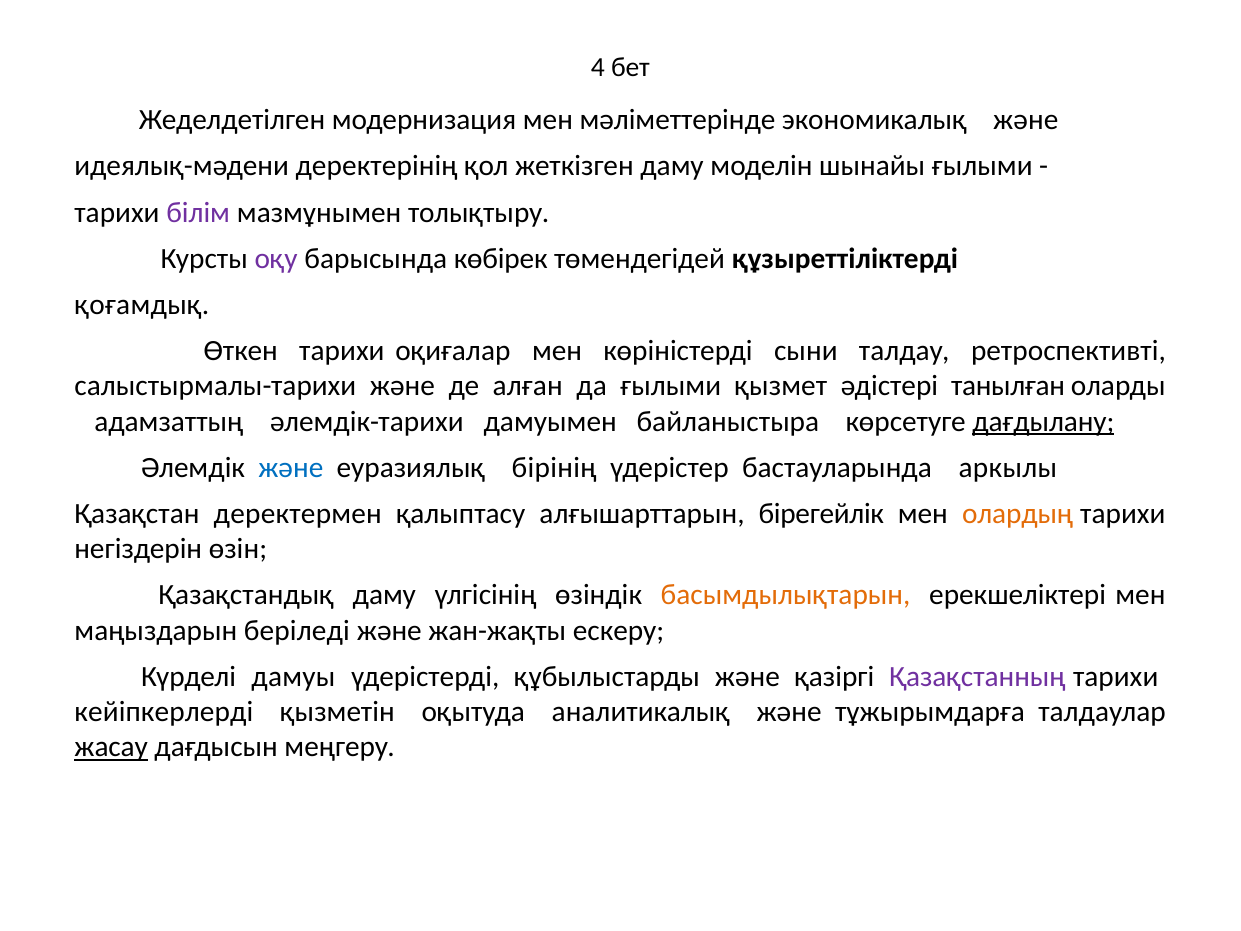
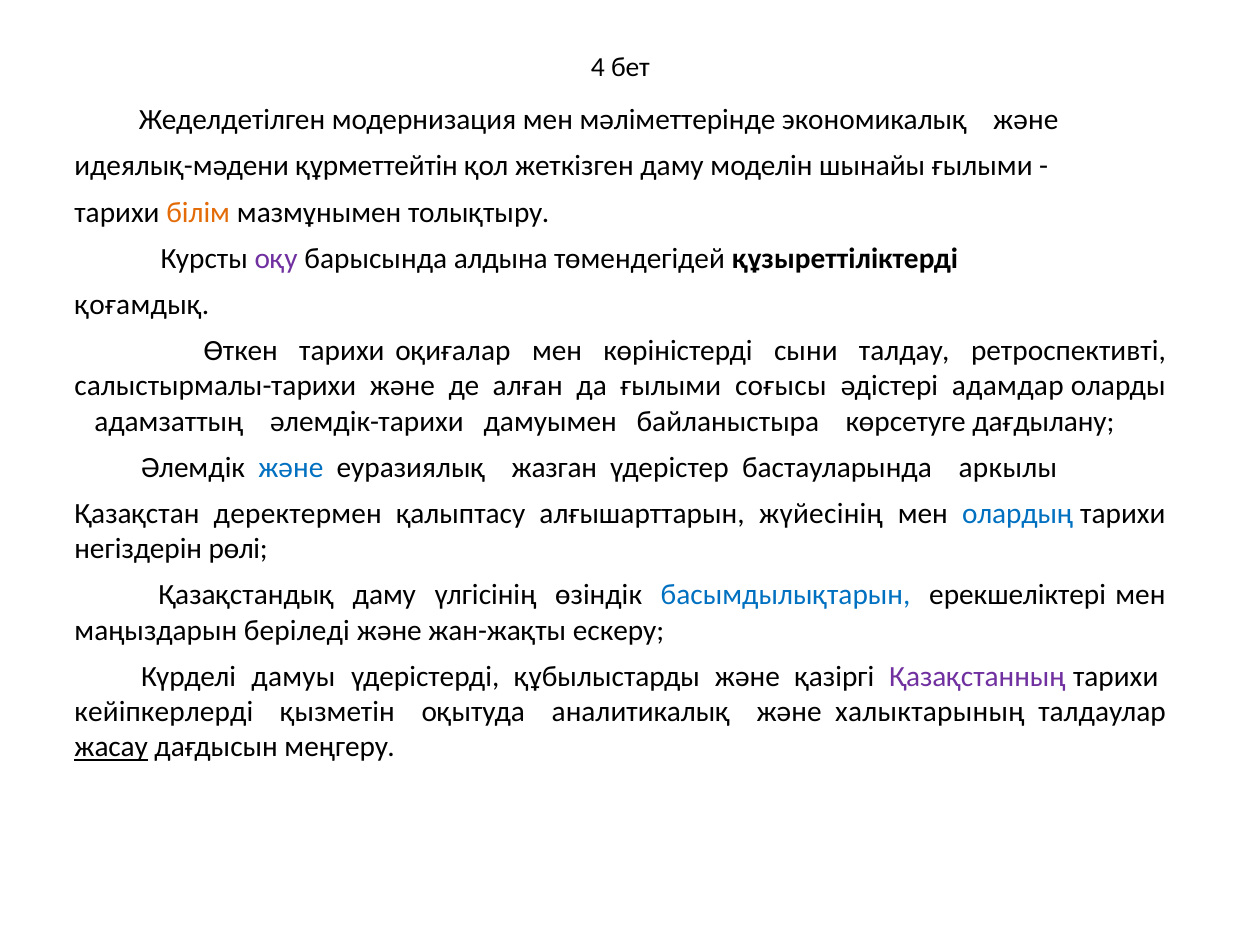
деректерінің: деректерінің -> құрметтейтін (377, 166)
білім colour: purple -> orange (198, 212)
көбірек: көбірек -> алдына (501, 259)
қызмет: қызмет -> соғысы (781, 386)
танылған: танылған -> адамдар (1008, 386)
дағдылану underline: present -> none (1043, 421)
бірінің: бірінің -> жазган (554, 468)
бірегейлік: бірегейлік -> жүйесінің (821, 514)
олардың colour: orange -> blue (1018, 514)
өзін: өзін -> рөлі (238, 549)
басымдылықтарын colour: orange -> blue (786, 595)
тұжырымдарға: тұжырымдарға -> халыктарының (930, 712)
